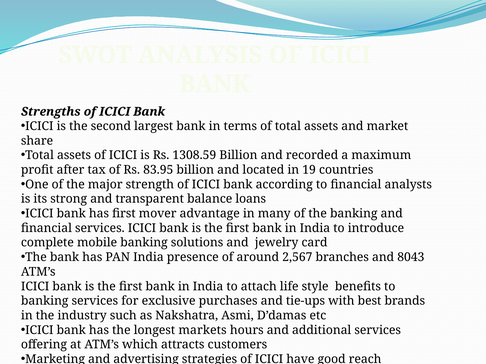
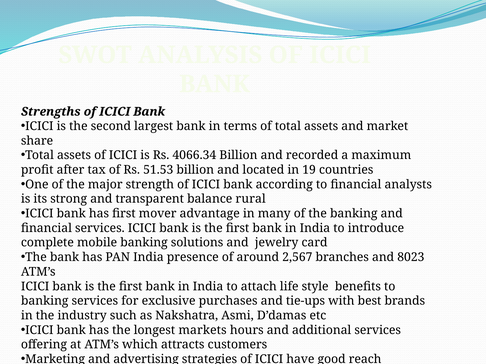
1308.59: 1308.59 -> 4066.34 (194, 156)
83.95: 83.95 -> 51.53 (158, 170)
loans: loans -> rural (251, 199)
8043: 8043 -> 8023 (411, 258)
